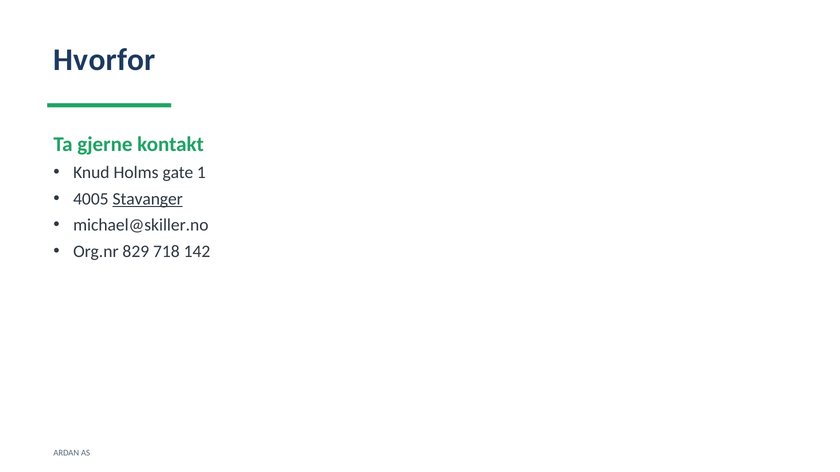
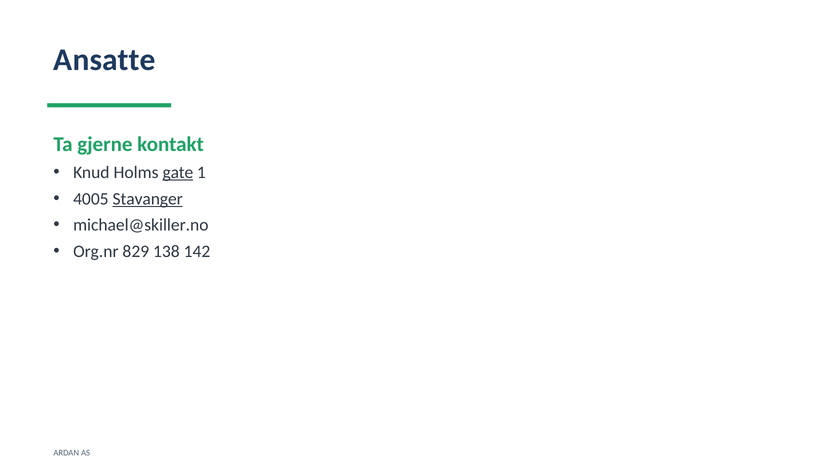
Hvorfor: Hvorfor -> Ansatte (105, 60)
gate underline: none -> present (178, 173)
718: 718 -> 138 (166, 252)
